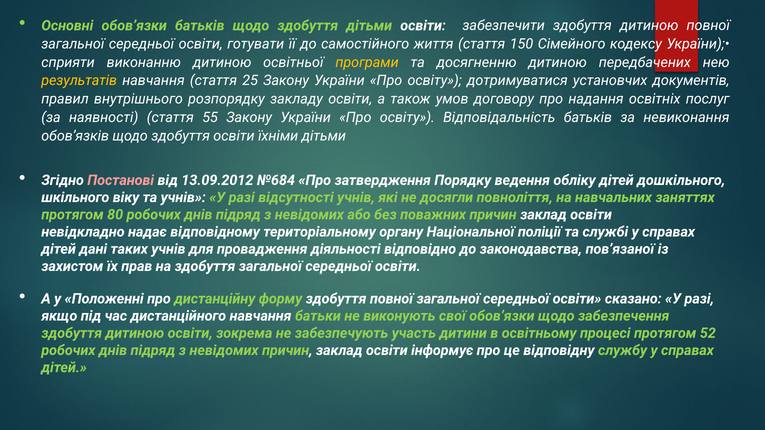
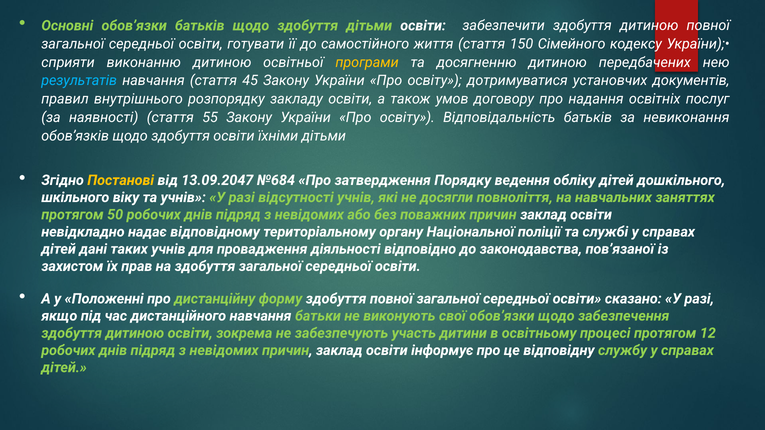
результатів colour: yellow -> light blue (79, 81)
25: 25 -> 45 (250, 81)
Постанові colour: pink -> yellow (121, 180)
13.09.2012: 13.09.2012 -> 13.09.2047 (217, 180)
80: 80 -> 50 (115, 215)
52: 52 -> 12 (708, 333)
